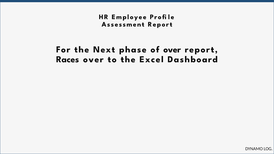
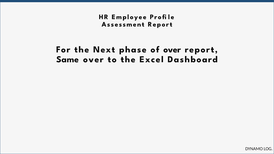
Races: Races -> Same (68, 59)
